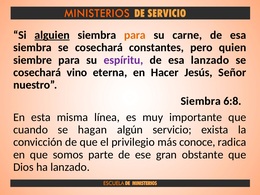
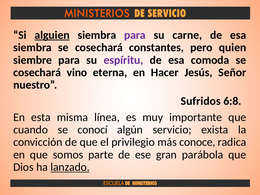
para colour: orange -> purple (135, 35)
esa lanzado: lanzado -> comoda (210, 60)
Siembra: Siembra -> Sufridos (201, 101)
hagan: hagan -> conocí (93, 130)
obstante: obstante -> parábola (203, 155)
lanzado underline: none -> present (70, 167)
